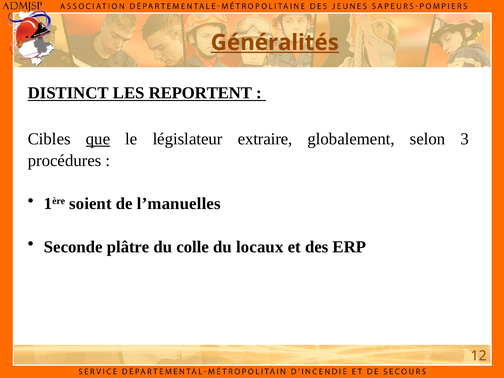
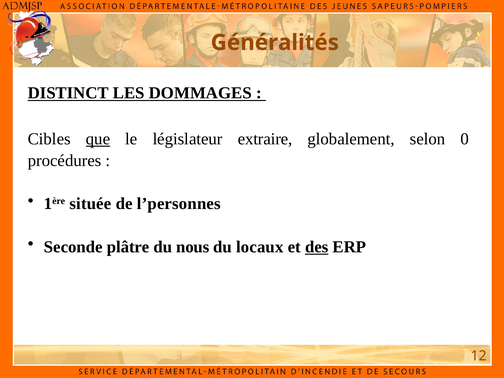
Généralités underline: present -> none (275, 43)
REPORTENT: REPORTENT -> DOMMAGES (200, 93)
3: 3 -> 0 (465, 139)
soient: soient -> située (90, 204)
l’manuelles: l’manuelles -> l’personnes (179, 204)
colle: colle -> nous (193, 247)
des underline: none -> present (317, 247)
